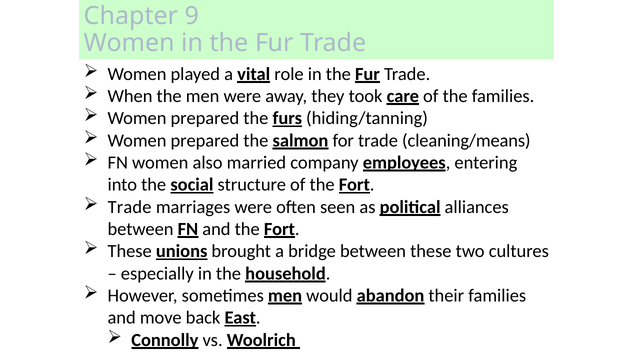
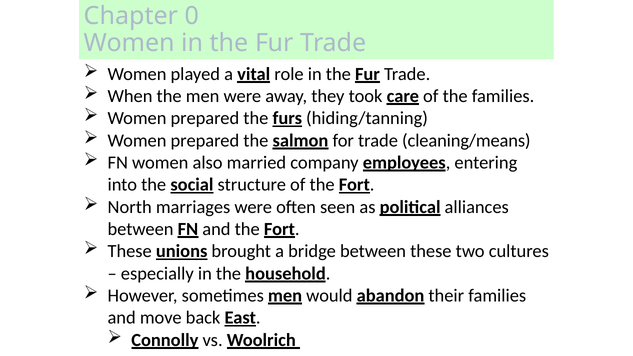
9: 9 -> 0 (192, 16)
Trade: Trade -> North (130, 207)
